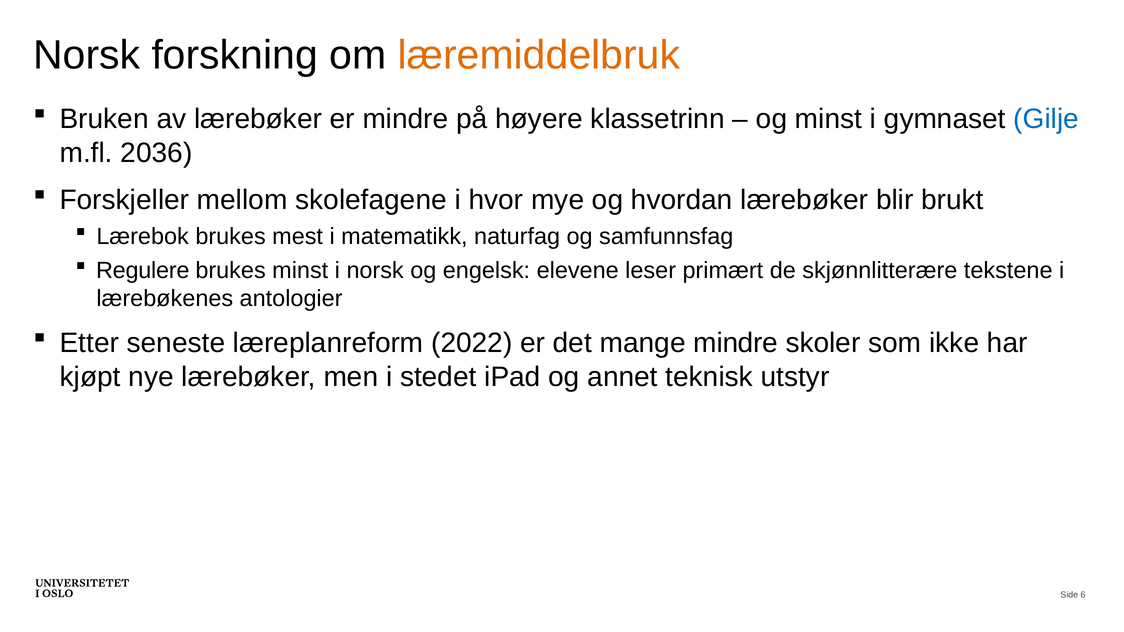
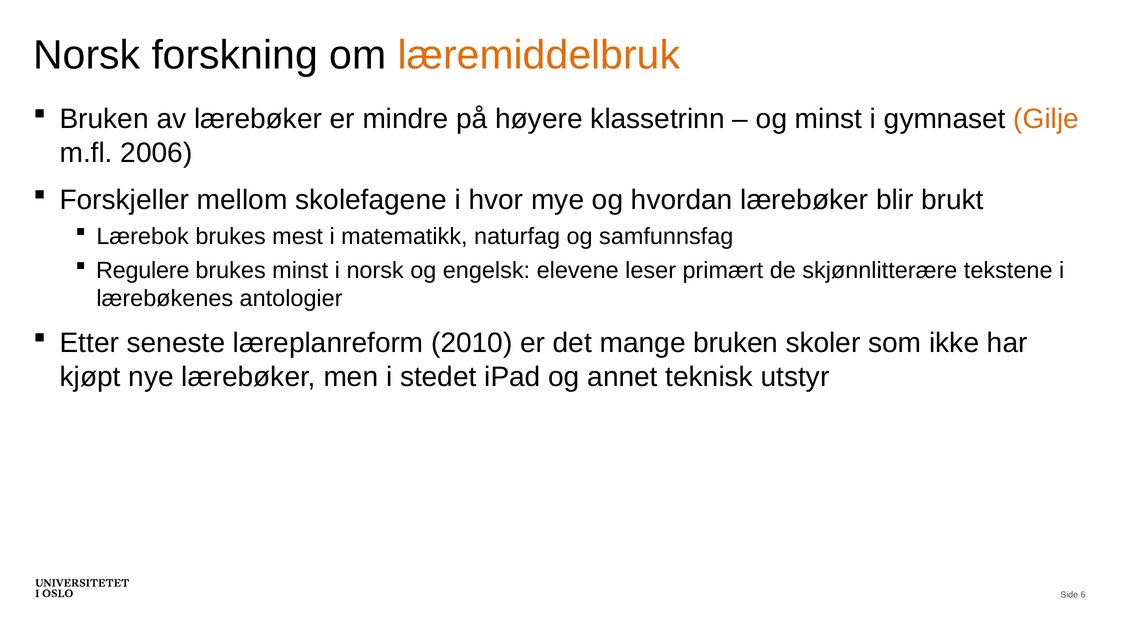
Gilje colour: blue -> orange (1046, 119)
2036: 2036 -> 2006 (156, 153)
2022: 2022 -> 2010 (472, 343)
mange mindre: mindre -> bruken (736, 343)
